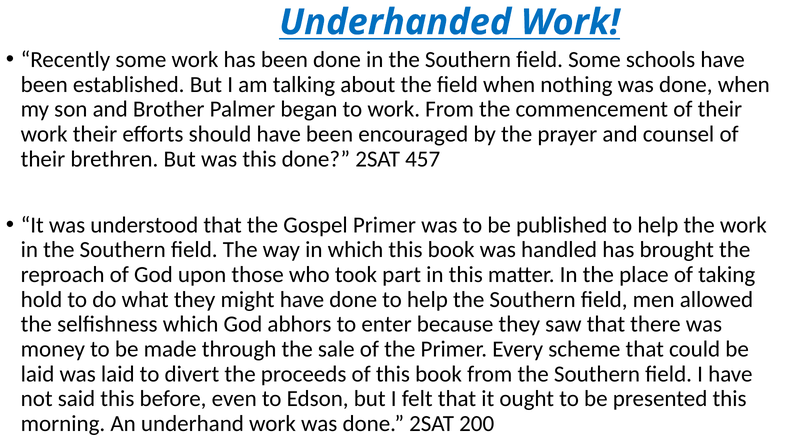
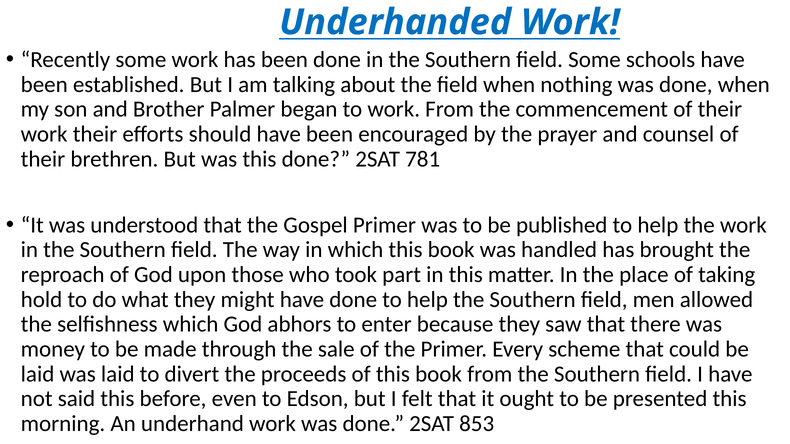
457: 457 -> 781 (423, 159)
200: 200 -> 853 (477, 424)
